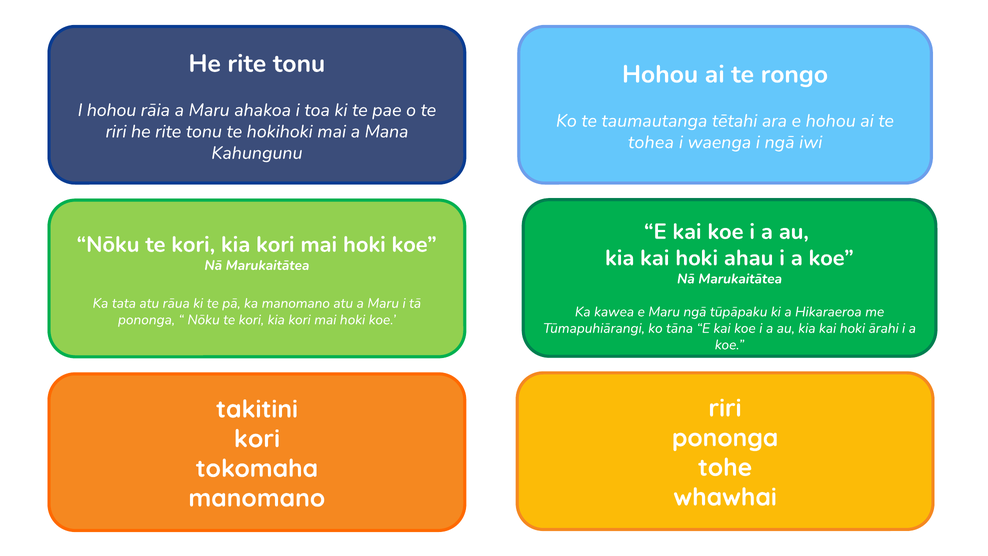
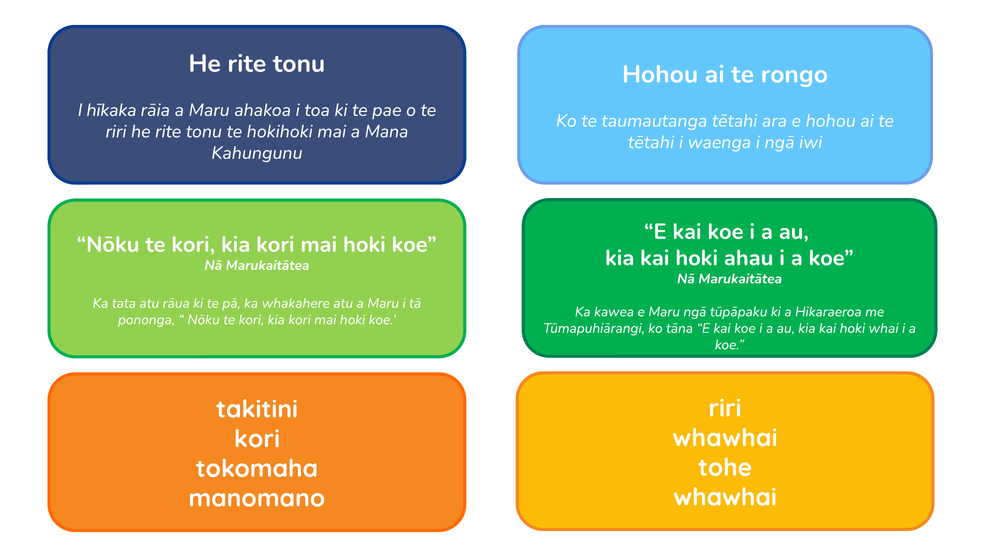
I hohou: hohou -> hīkaka (112, 110)
tohea: tohea -> tētahi (651, 142)
ka manomano: manomano -> whakahere (296, 303)
ārahi: ārahi -> whai (884, 328)
pononga: pononga -> whawhai (725, 438)
